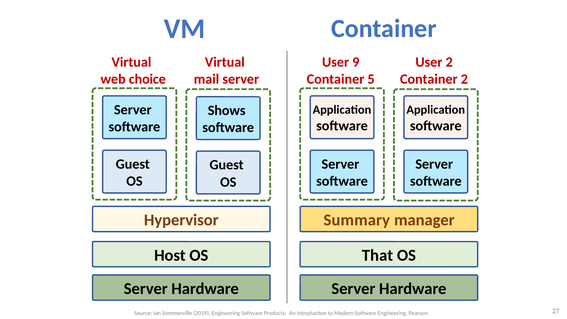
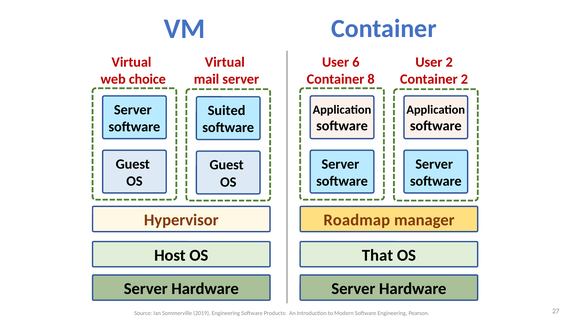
9: 9 -> 6 (356, 62)
5: 5 -> 8 (371, 79)
Shows: Shows -> Suited (227, 111)
Summary: Summary -> Roadmap (357, 220)
